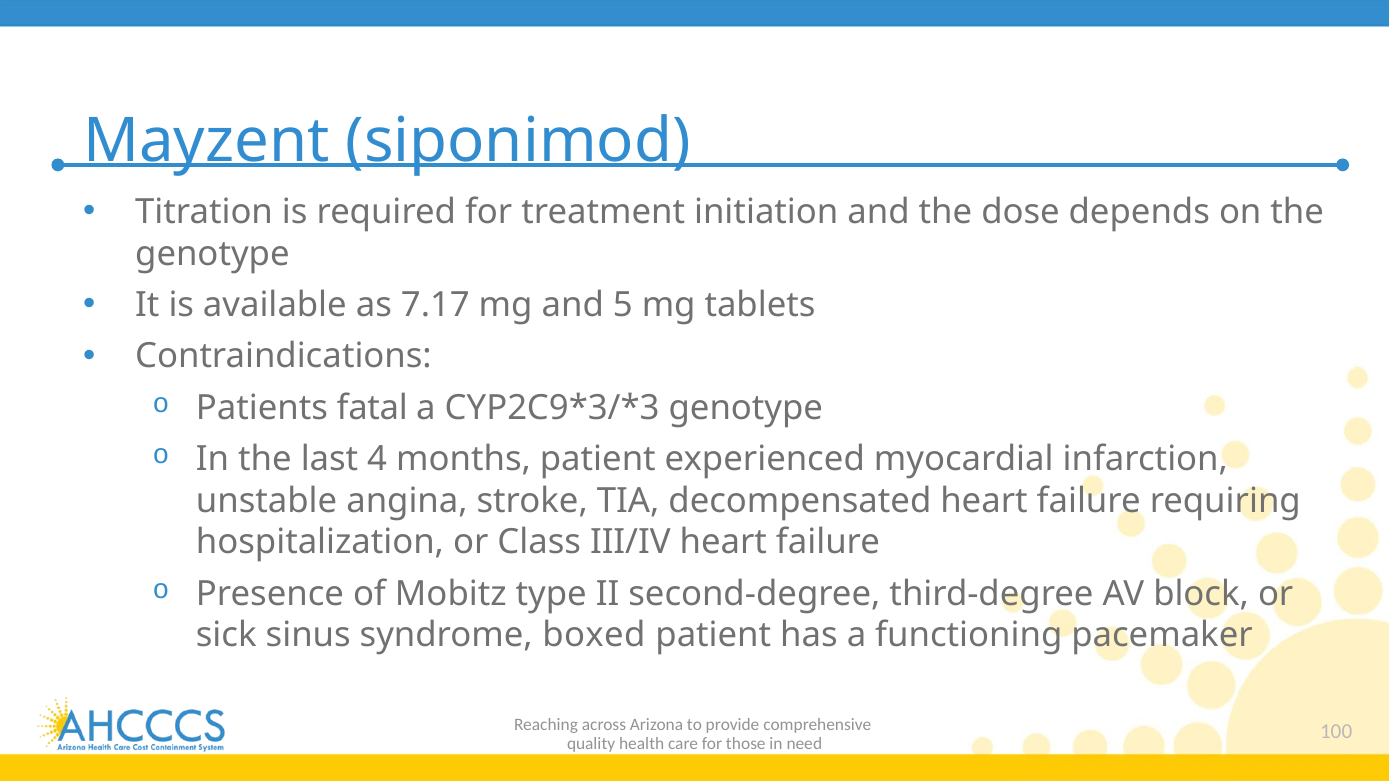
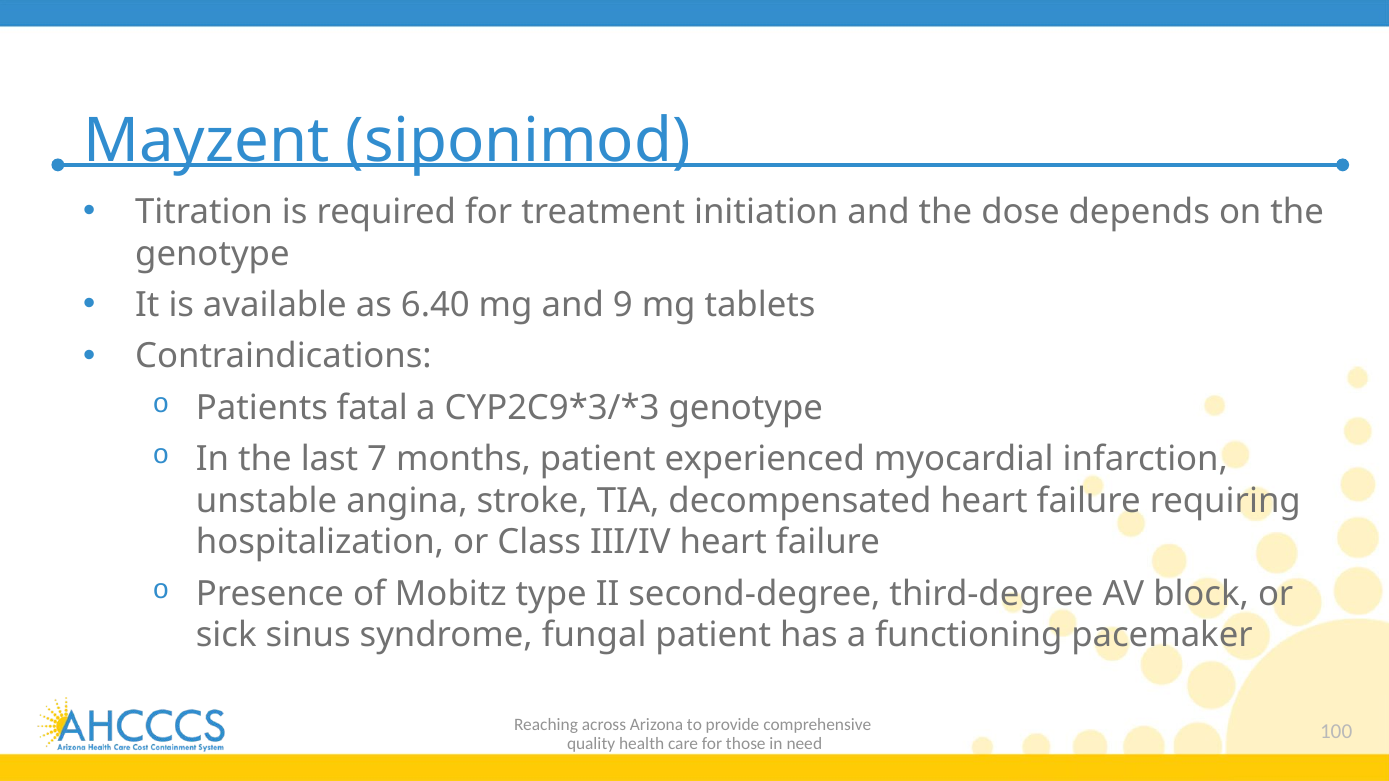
7.17: 7.17 -> 6.40 (435, 305)
5: 5 -> 9 (623, 305)
4: 4 -> 7 (377, 459)
boxed: boxed -> fungal (594, 636)
